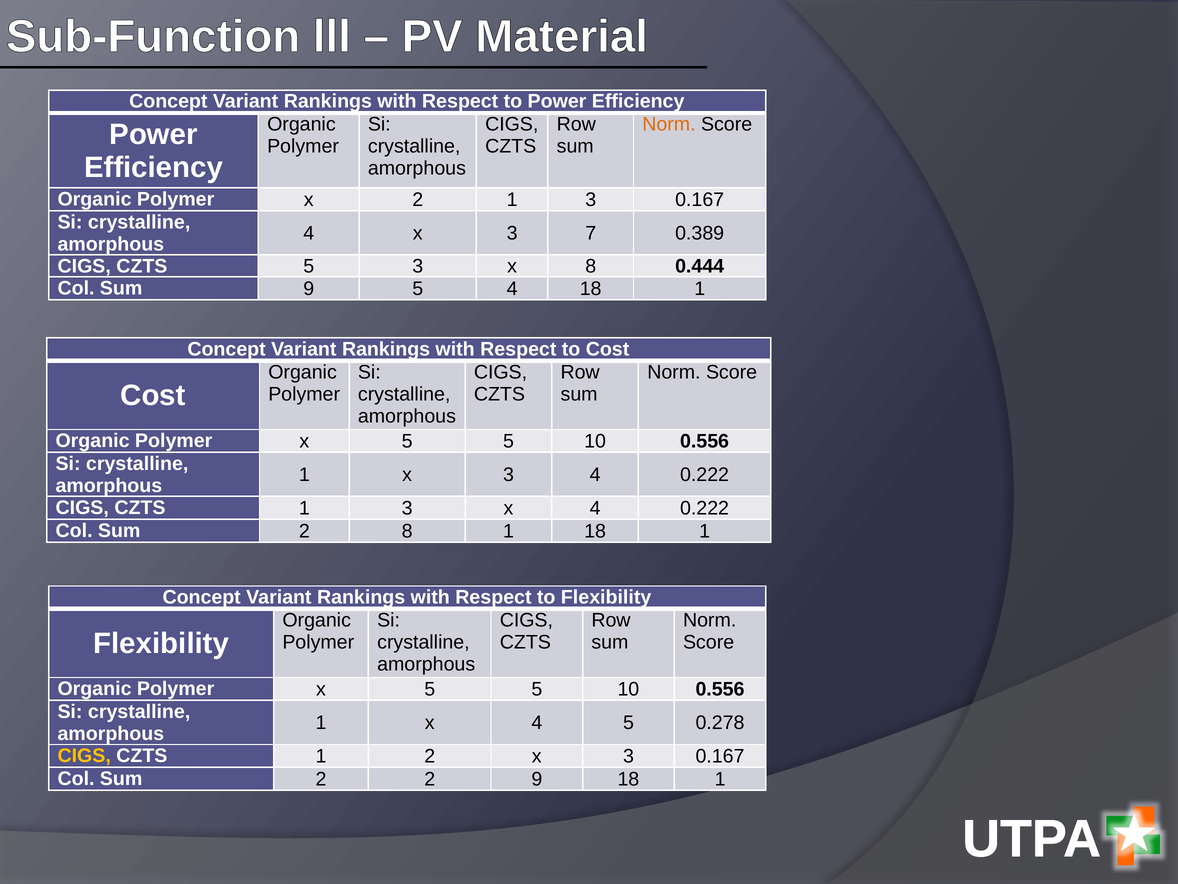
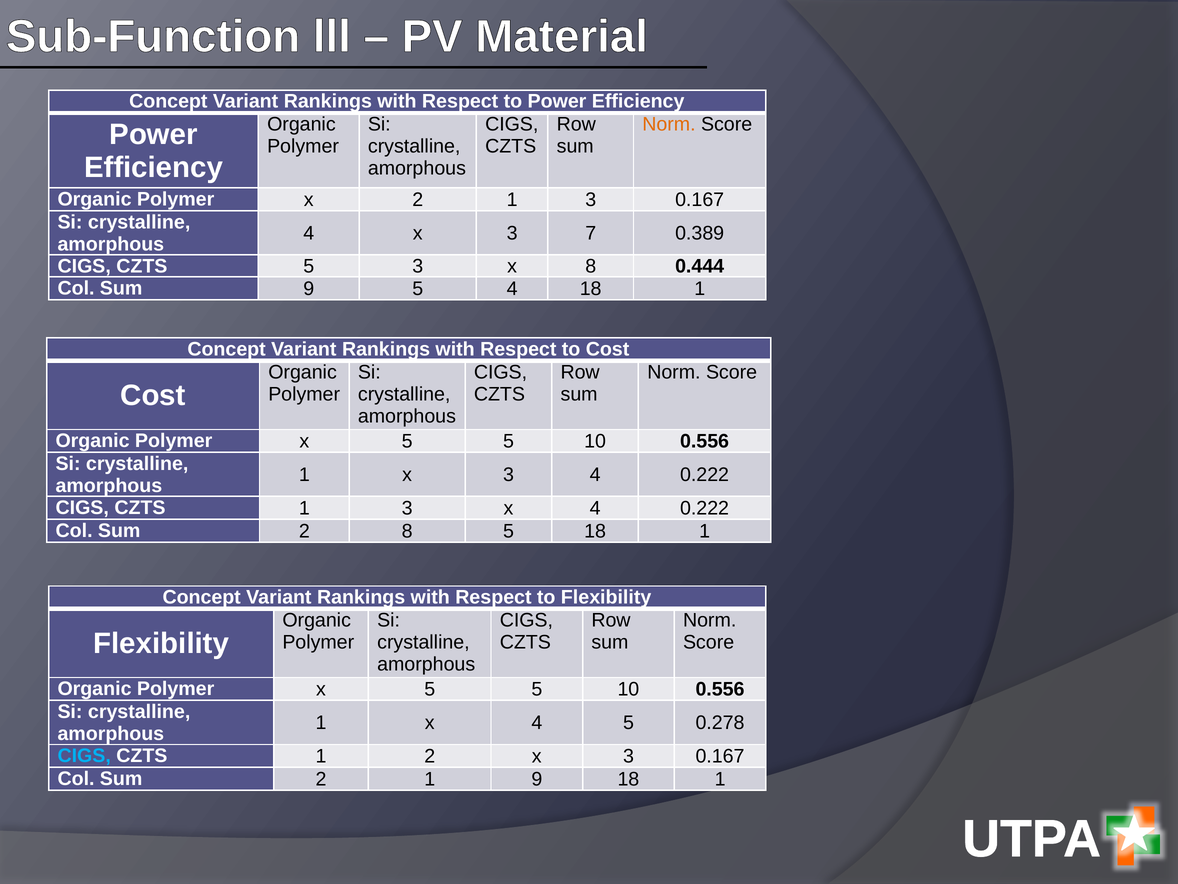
8 1: 1 -> 5 (508, 531)
CIGS colour: yellow -> light blue (84, 755)
Sum 2 2: 2 -> 1 (430, 779)
